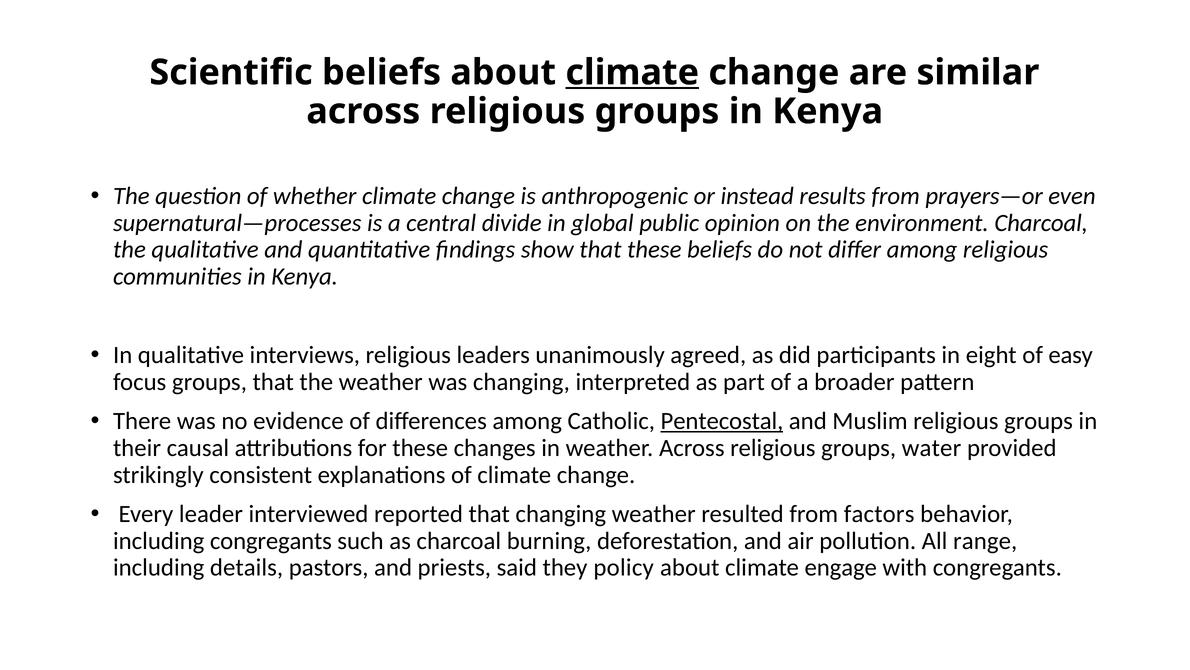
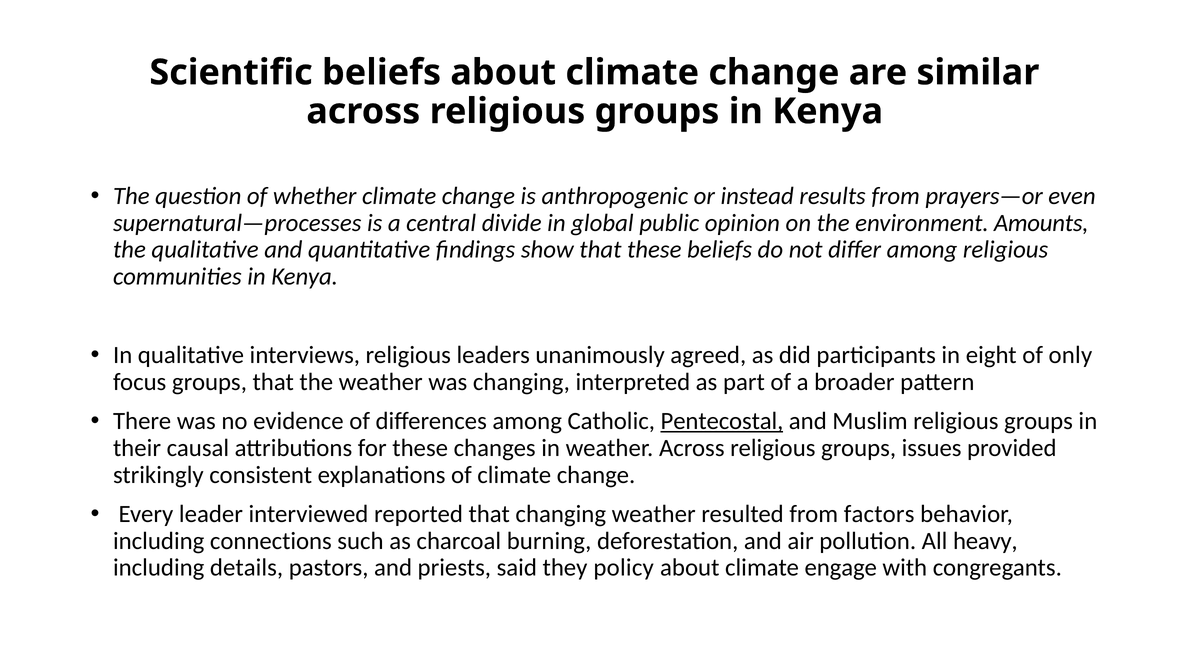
climate underline: present -> none (632, 72)
environment Charcoal: Charcoal -> Amounts (1041, 223)
easy: easy -> only (1070, 355)
water: water -> issues (932, 448)
including congregants: congregants -> connections (271, 540)
range: range -> heavy (985, 540)
